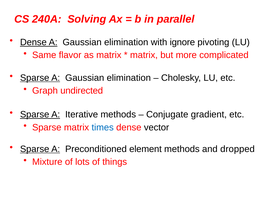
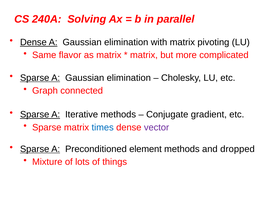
with ignore: ignore -> matrix (182, 42)
undirected: undirected -> connected (82, 91)
vector colour: black -> purple (157, 127)
